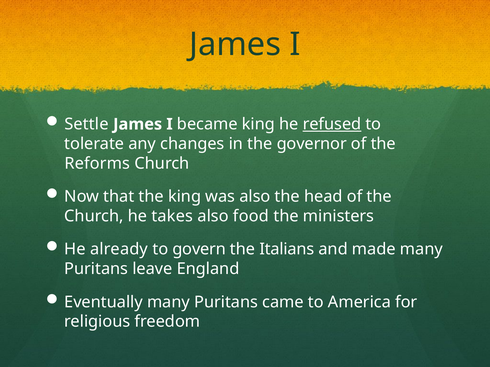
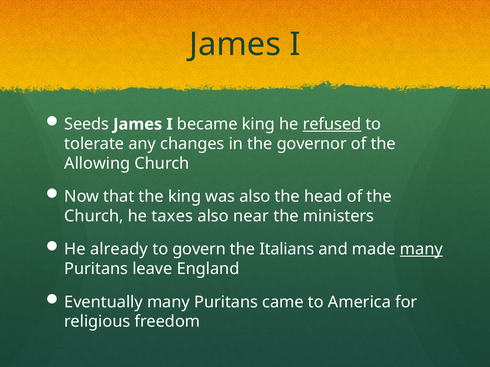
Settle: Settle -> Seeds (87, 124)
Reforms: Reforms -> Allowing (97, 164)
takes: takes -> taxes (172, 216)
food: food -> near (251, 216)
many underline: none -> present (421, 250)
